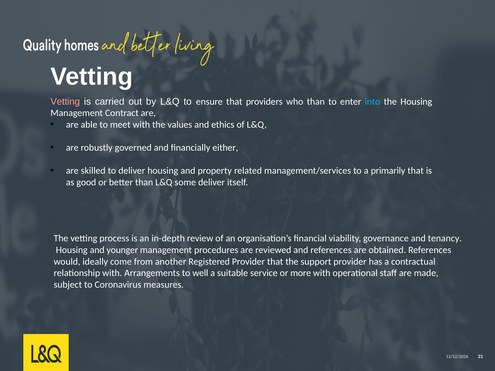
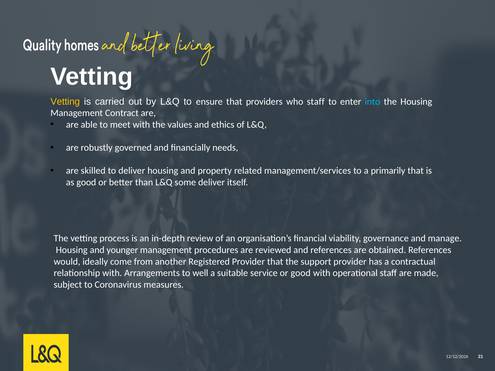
Vetting colour: pink -> yellow (65, 102)
who than: than -> staff (316, 102)
either: either -> needs (225, 148)
tenancy: tenancy -> manage (445, 239)
or more: more -> good (301, 273)
